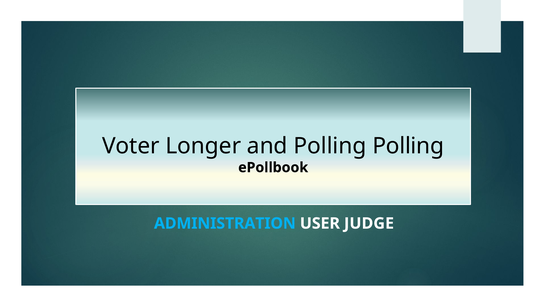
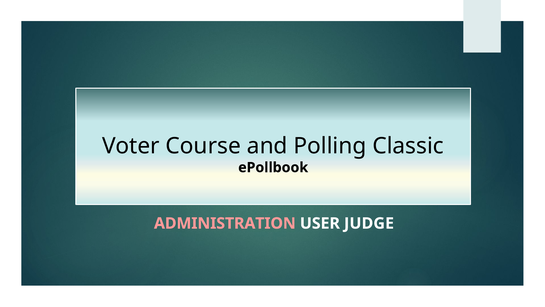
Longer: Longer -> Course (203, 146)
Polling Polling: Polling -> Classic (408, 146)
ADMINISTRATION colour: light blue -> pink (225, 223)
